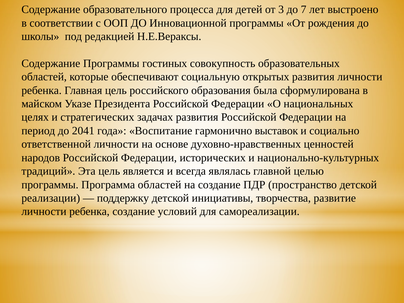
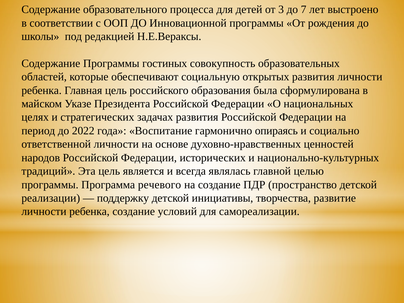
2041: 2041 -> 2022 (83, 131)
выставок: выставок -> опираясь (276, 131)
Программа областей: областей -> речевого (160, 185)
